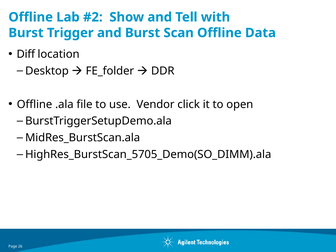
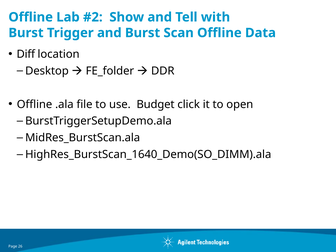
Vendor: Vendor -> Budget (156, 104)
HighRes_BurstScan_5705_Demo(SO_DIMM).ala: HighRes_BurstScan_5705_Demo(SO_DIMM).ala -> HighRes_BurstScan_1640_Demo(SO_DIMM).ala (148, 154)
